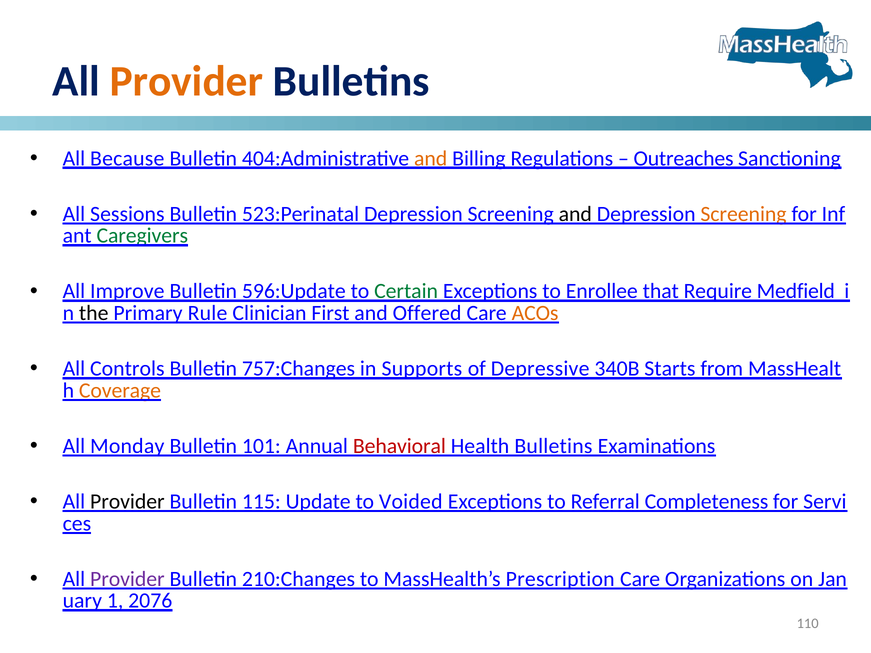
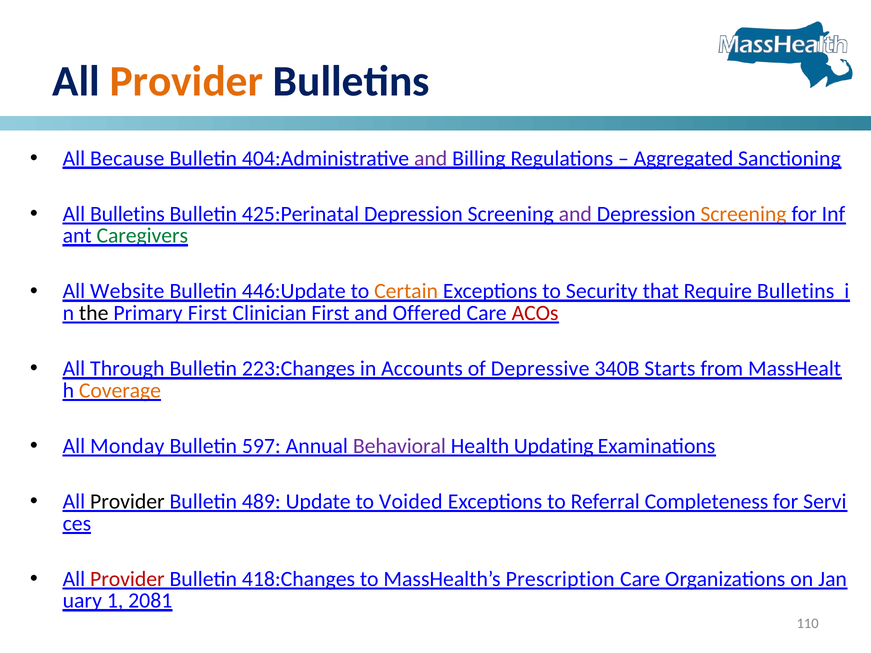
and colour: orange -> purple (431, 158)
Outreaches: Outreaches -> Aggregated (684, 158)
All Sessions: Sessions -> Bulletins (127, 214)
523:Perinatal: 523:Perinatal -> 425:Perinatal (301, 214)
and colour: black -> purple (575, 214)
Improve: Improve -> Website (127, 291)
596:Update: 596:Update -> 446:Update (294, 291)
Certain colour: green -> orange (406, 291)
Enrollee: Enrollee -> Security (602, 291)
Require Medfield: Medfield -> Bulletins (796, 291)
Primary Rule: Rule -> First (207, 313)
ACOs colour: orange -> red (535, 313)
Controls: Controls -> Through (127, 369)
757:Changes: 757:Changes -> 223:Changes (299, 369)
Supports: Supports -> Accounts (422, 369)
101: 101 -> 597 (261, 446)
Behavioral colour: red -> purple (399, 446)
Health Bulletins: Bulletins -> Updating (554, 446)
115: 115 -> 489 (261, 502)
Provider colour: purple -> red (127, 579)
210:Changes: 210:Changes -> 418:Changes (299, 579)
2076: 2076 -> 2081 (150, 601)
